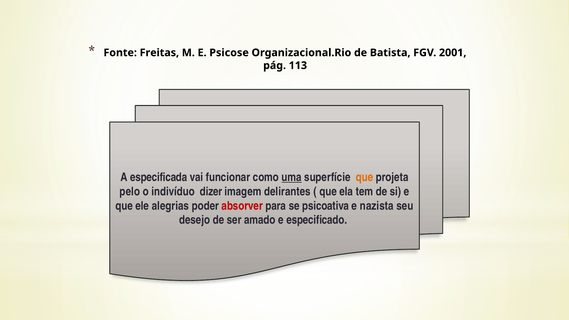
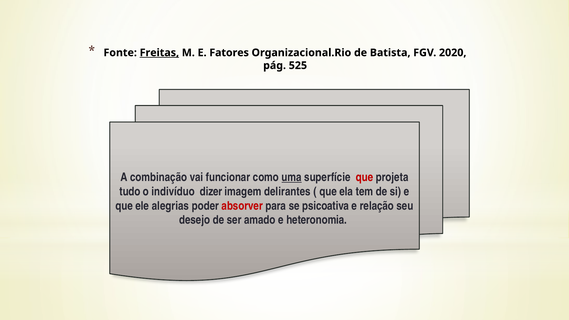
Freitas underline: none -> present (159, 53)
Psicose: Psicose -> Fatores (229, 53)
2001: 2001 -> 2020 (453, 53)
113: 113 -> 525 (298, 65)
especificada: especificada -> combinação (159, 177)
que colour: orange -> red (365, 177)
pelo: pelo -> tudo (130, 192)
nazista: nazista -> relação (377, 206)
especificado: especificado -> heteronomia (317, 220)
